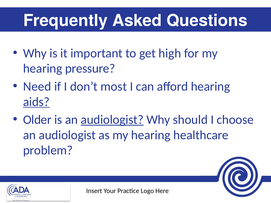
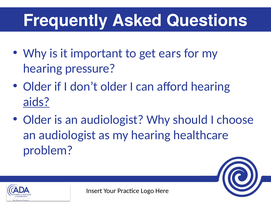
high: high -> ears (170, 53)
Need: Need -> Older (37, 87)
don’t most: most -> older (114, 87)
audiologist underline: present -> none (112, 120)
